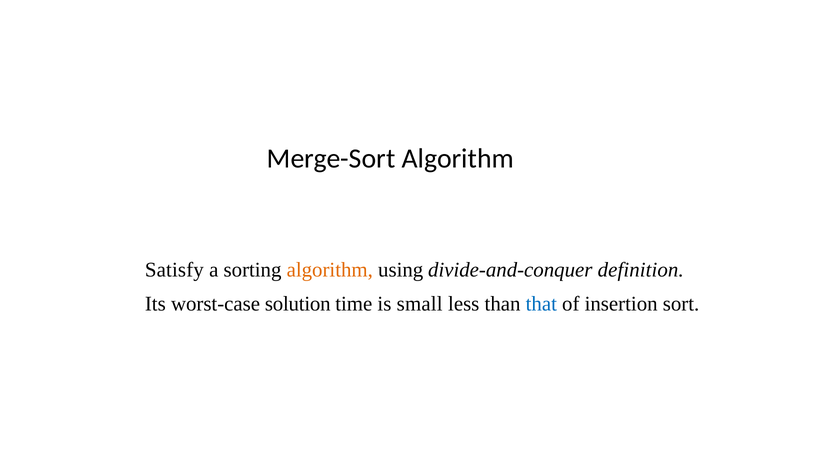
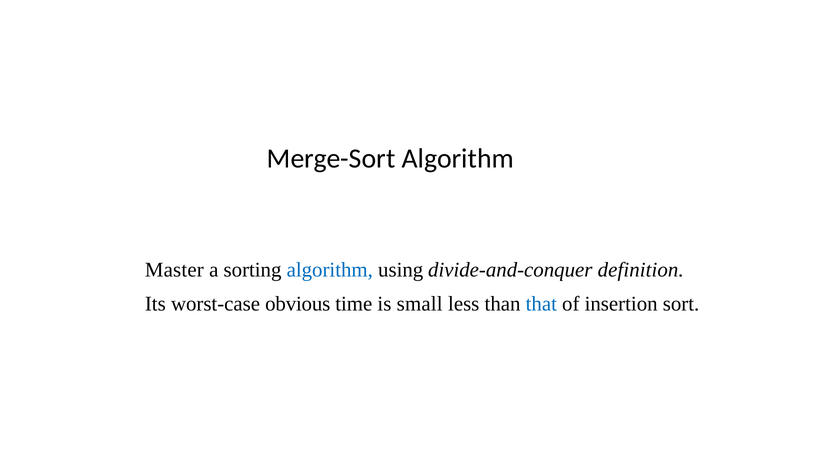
Satisfy: Satisfy -> Master (174, 270)
algorithm colour: orange -> blue (330, 270)
solution: solution -> obvious (298, 304)
